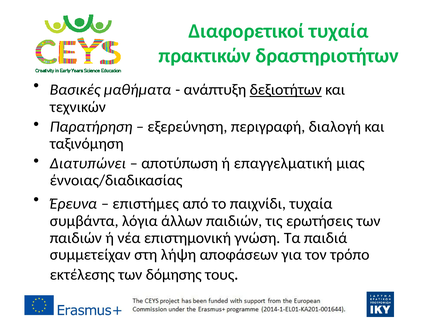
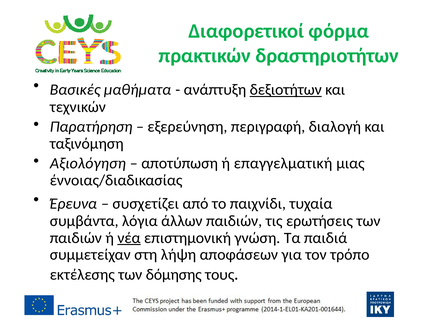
Διαφορετικοί τυχαία: τυχαία -> φόρμα (339, 31)
Διατυπώνει: Διατυπώνει -> Αξιολόγηση (88, 163)
επιστήμες: επιστήμες -> συσχετίζει (146, 204)
νέα underline: none -> present (129, 238)
